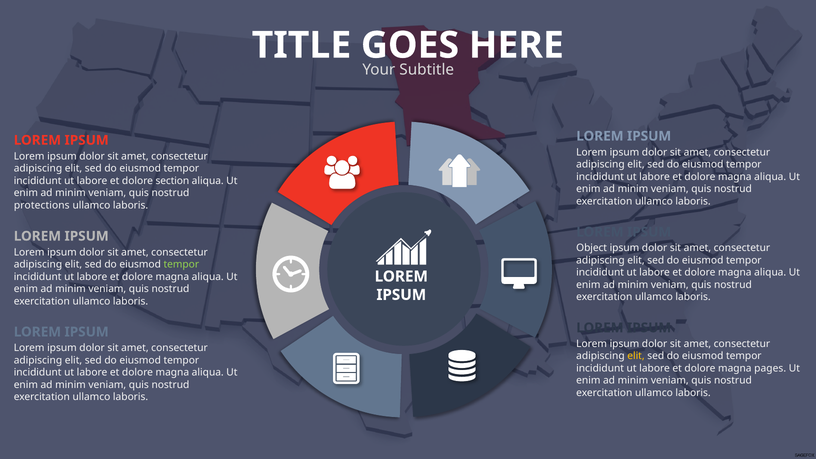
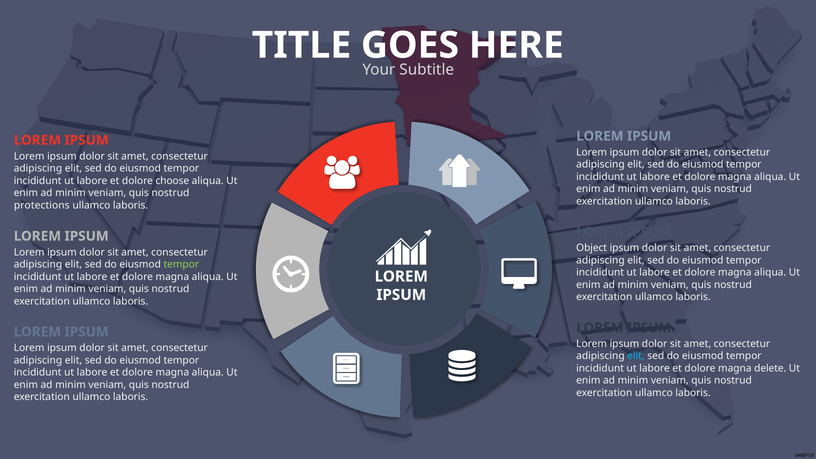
section: section -> choose (172, 181)
elit colour: yellow -> light blue (636, 356)
pages: pages -> delete (770, 368)
